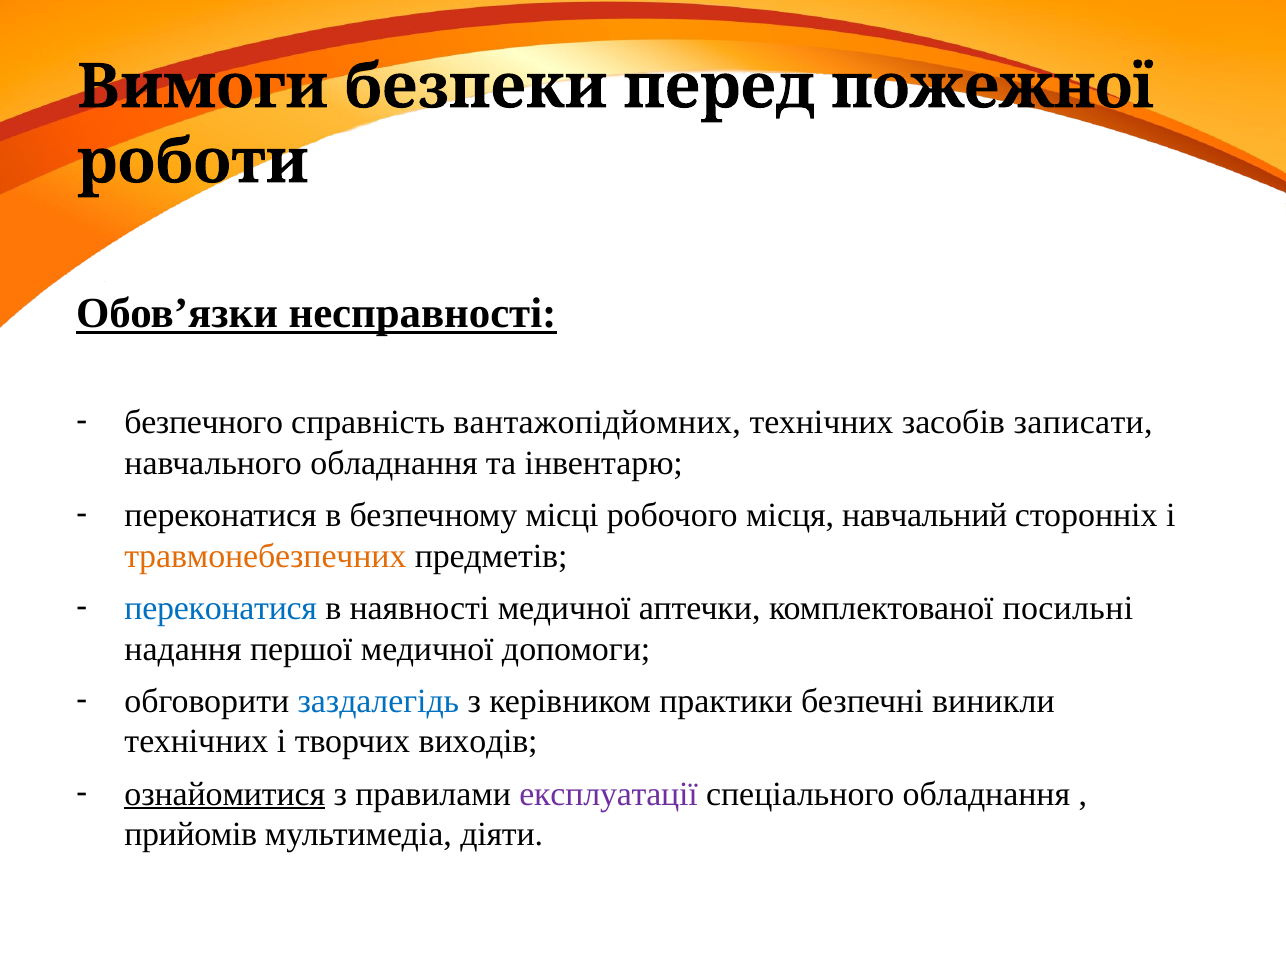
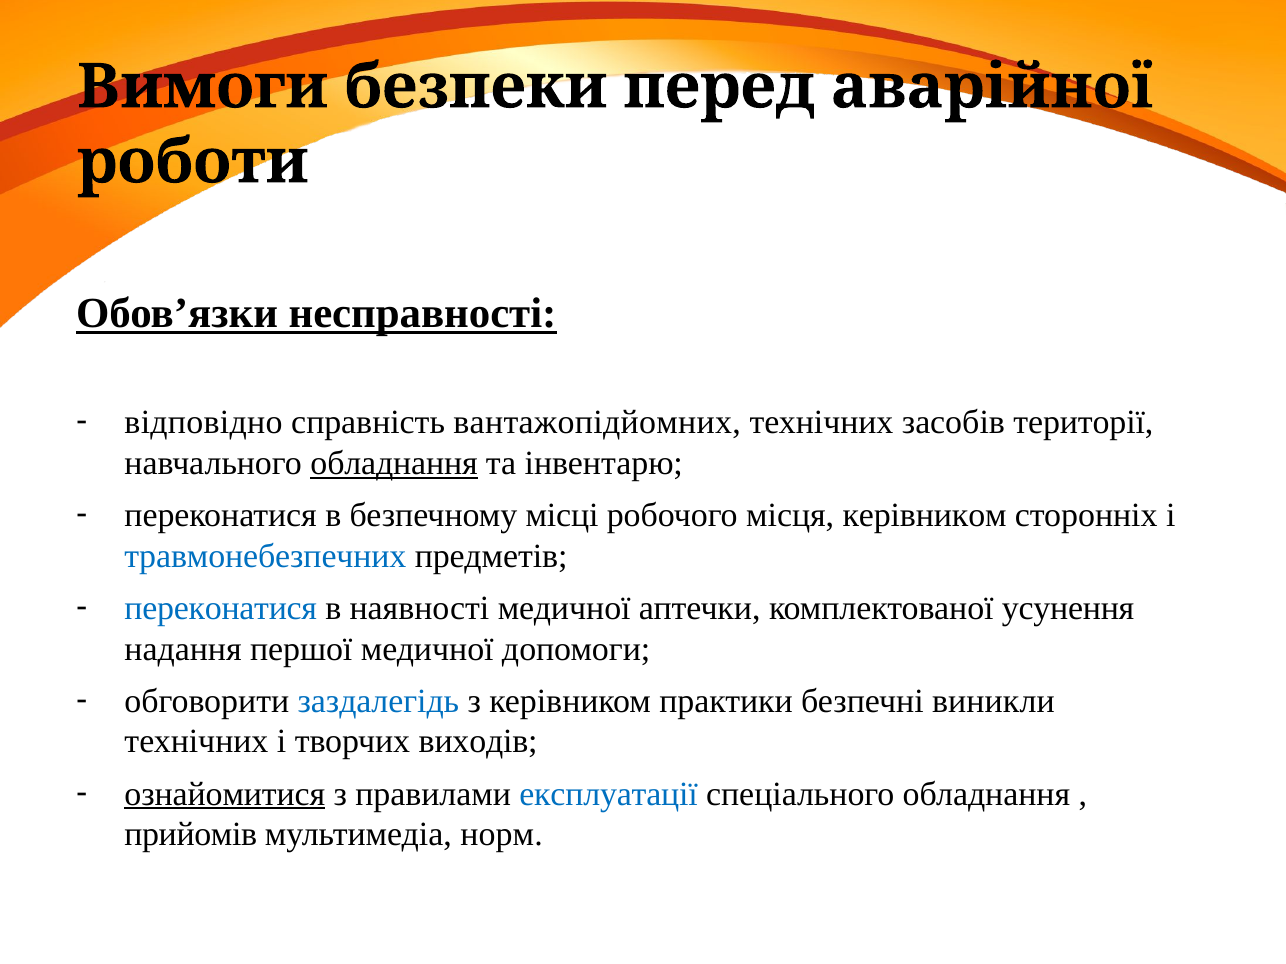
пожежної: пожежної -> аварійної (992, 87)
безпечного: безпечного -> відповідно (203, 423)
записати: записати -> території (1083, 423)
обладнання underline: none -> present (394, 464)
місця навчальний: навчальний -> керівником (925, 516)
травмонебезпечних colour: orange -> blue (265, 556)
посильні: посильні -> усунення (1068, 609)
експлуатації colour: purple -> blue (609, 794)
діяти: діяти -> норм (502, 835)
